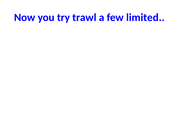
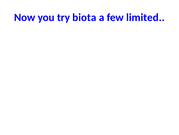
trawl: trawl -> biota (84, 17)
